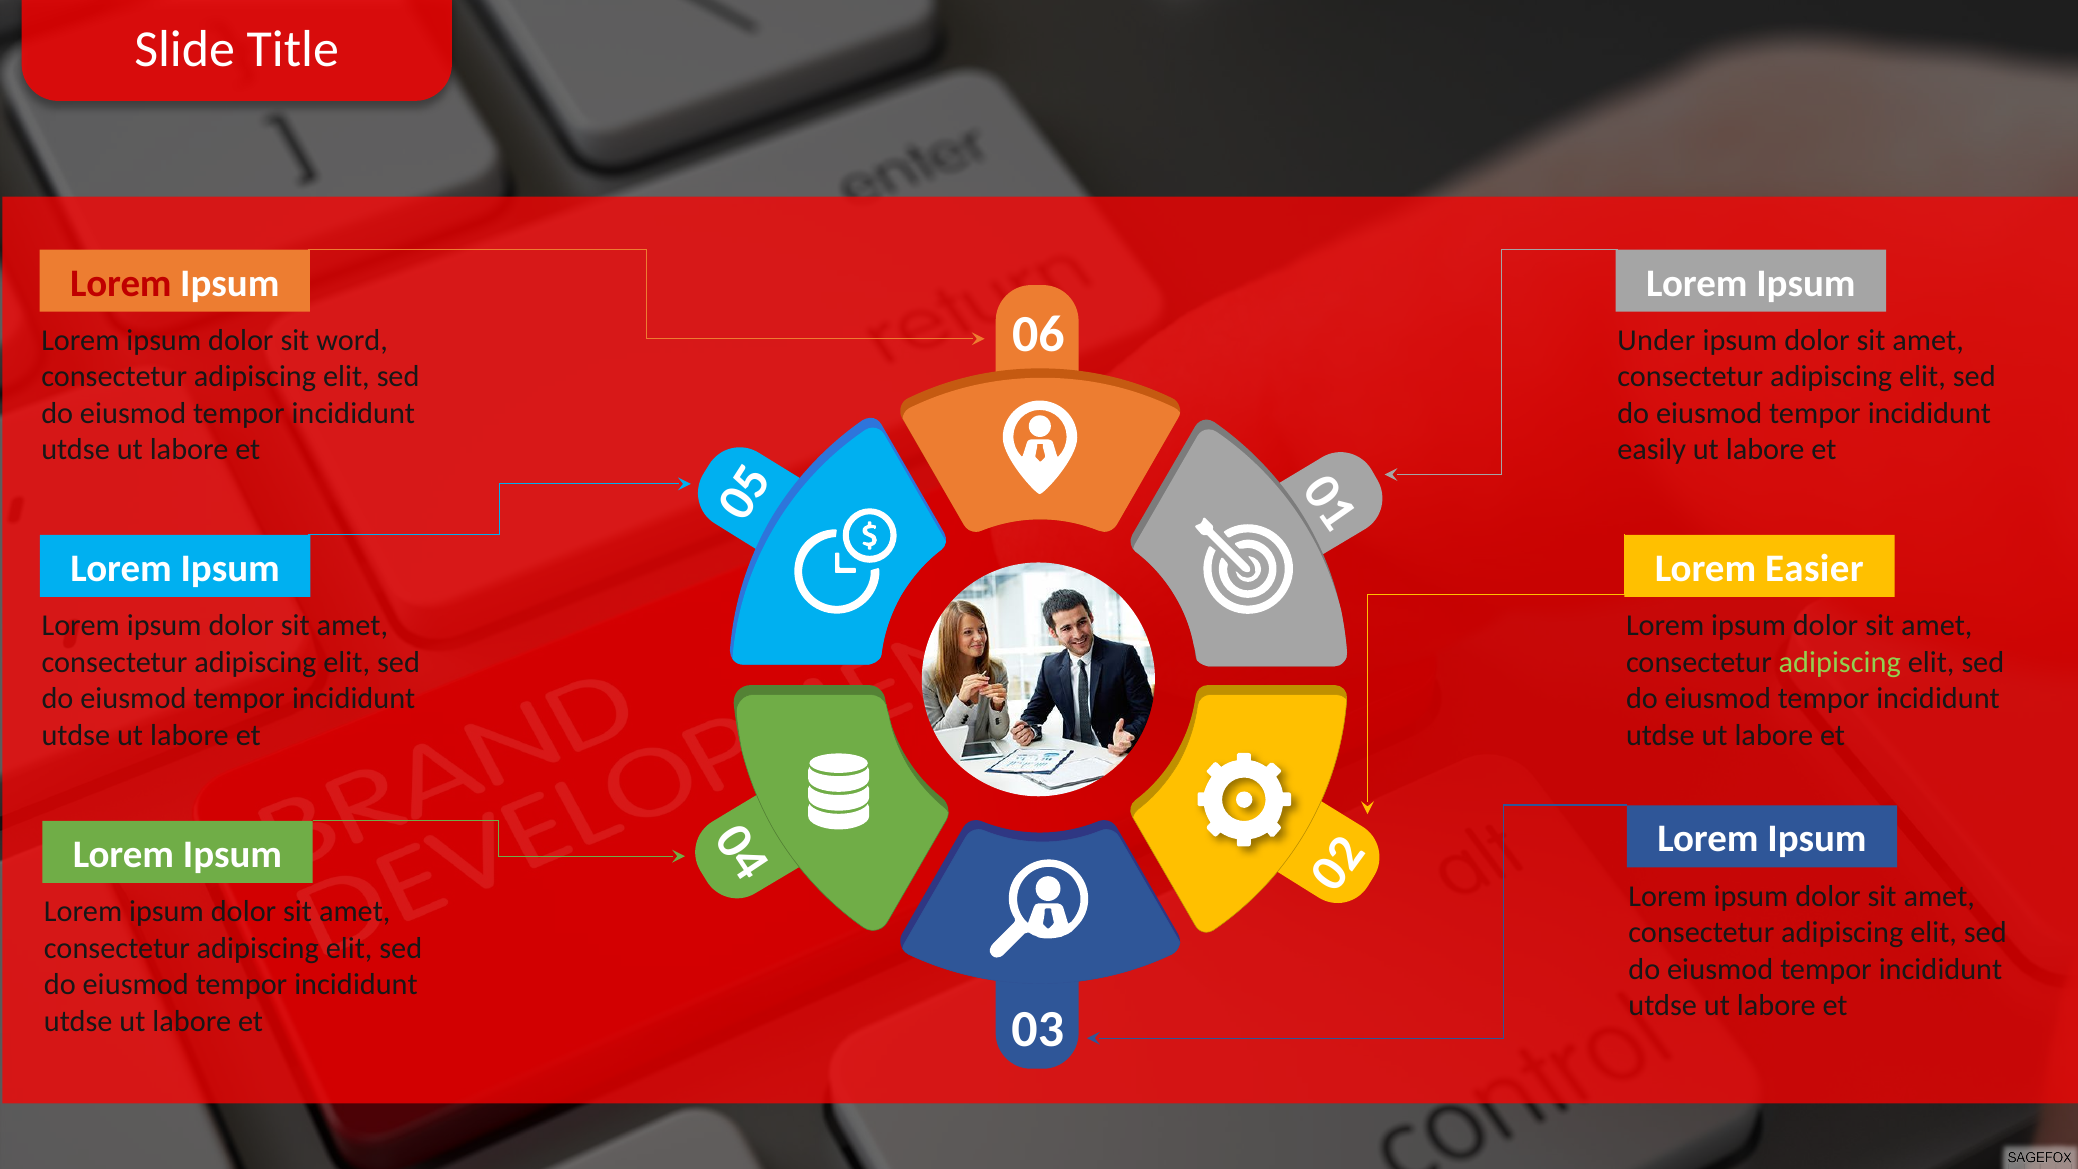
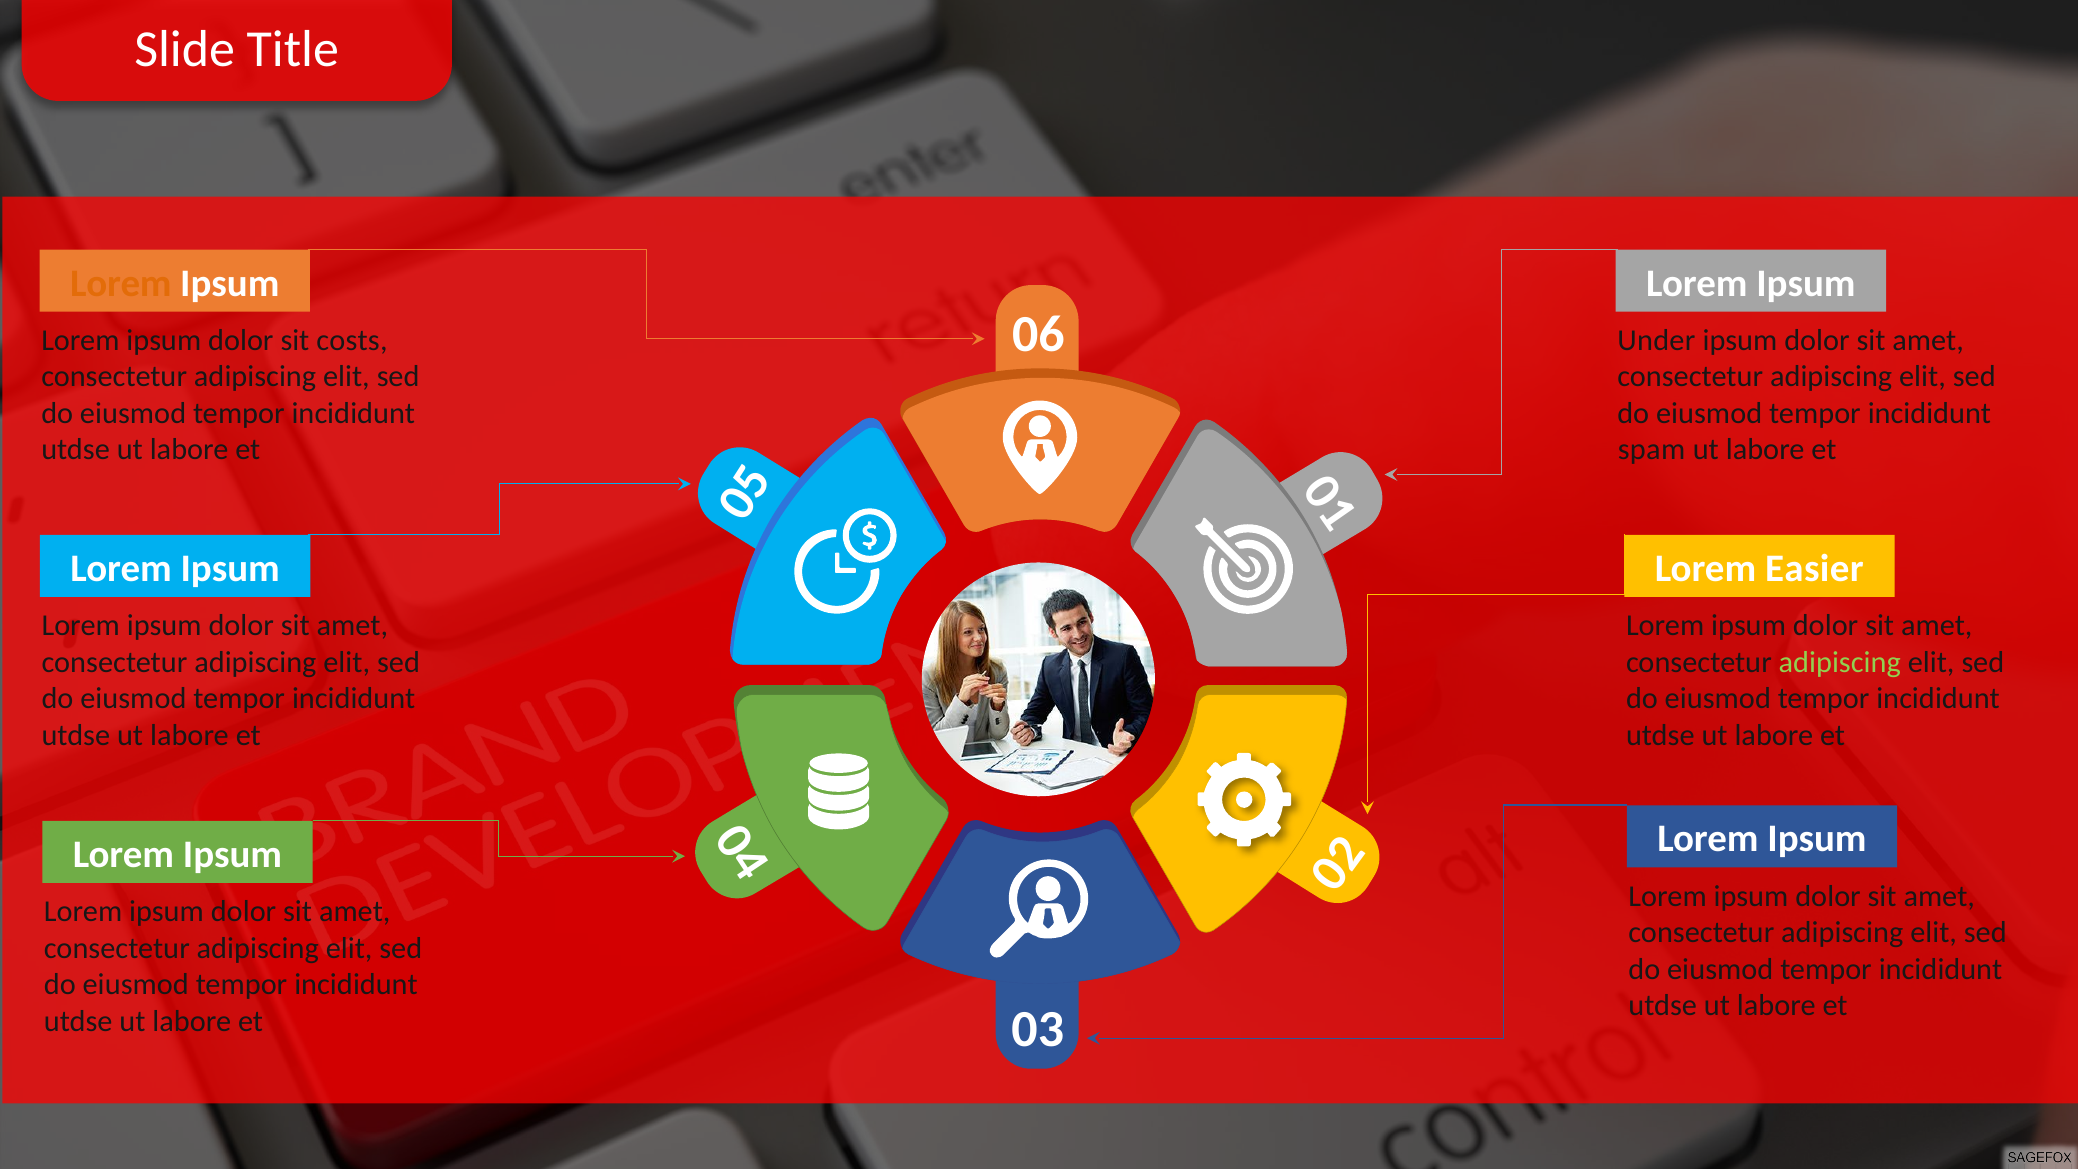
Lorem colour: red -> orange (121, 283)
word: word -> costs (352, 341)
easily: easily -> spam (1652, 450)
